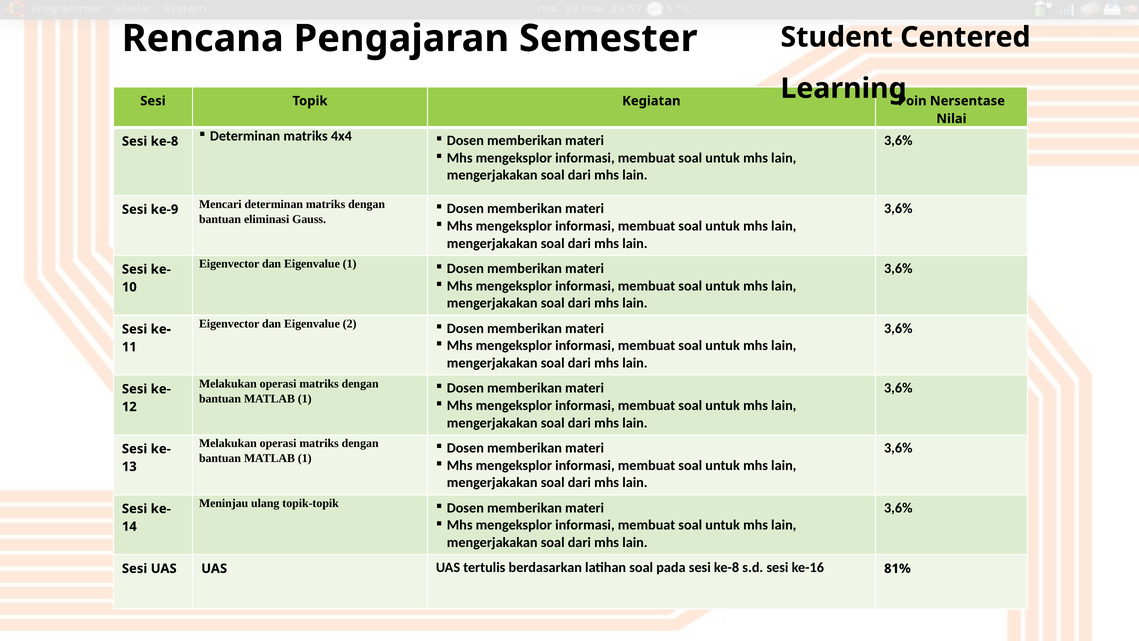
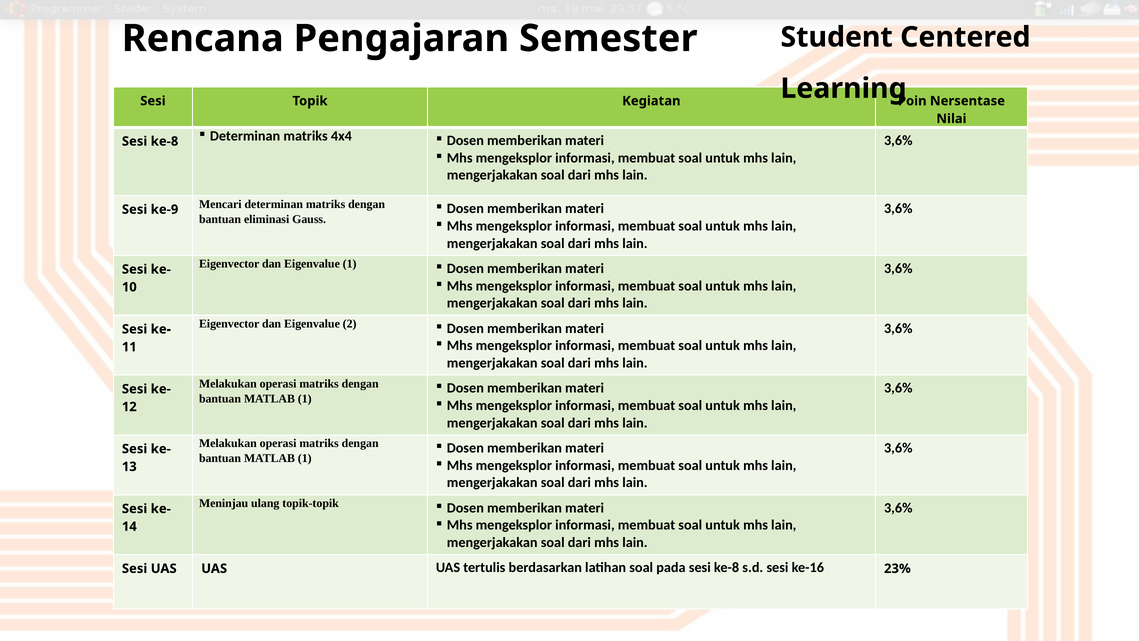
81%: 81% -> 23% (897, 568)
